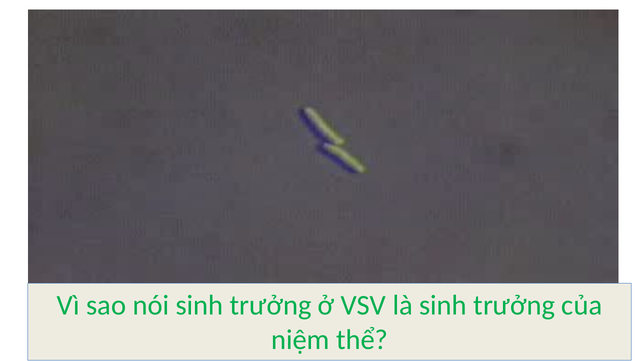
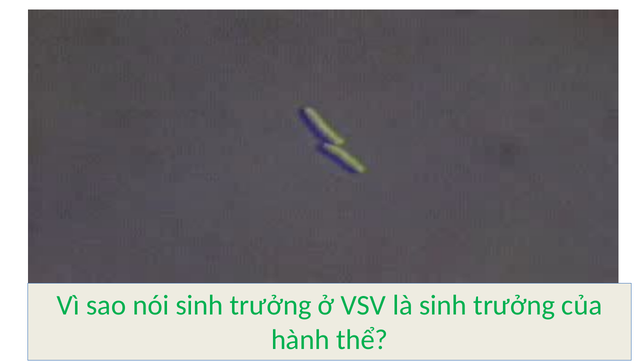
niệm: niệm -> hành (300, 340)
